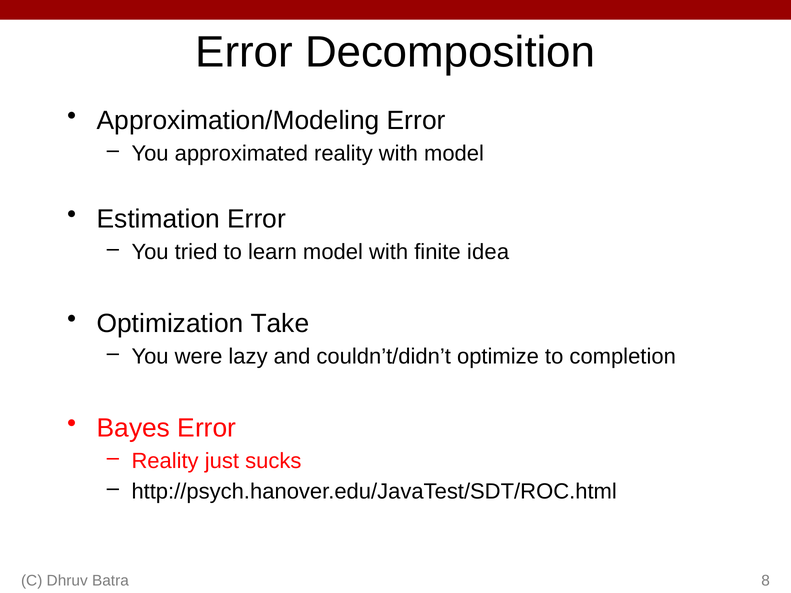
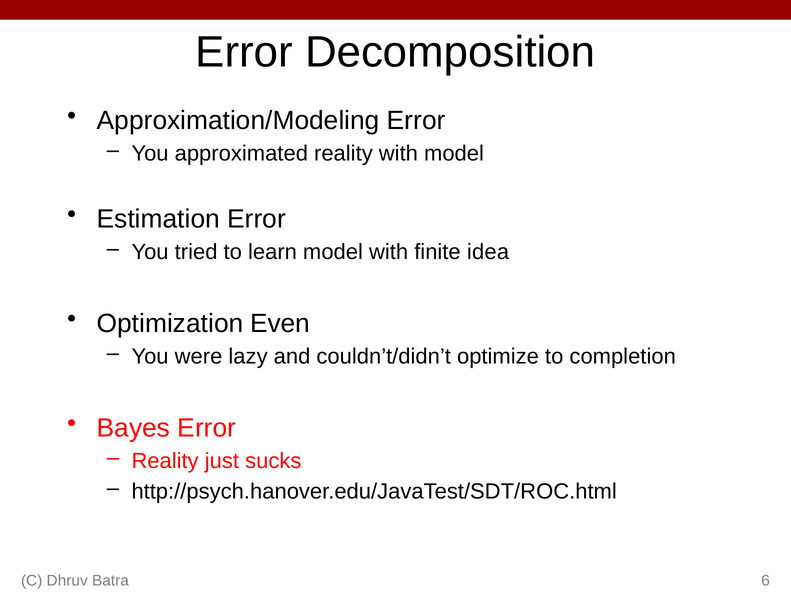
Take: Take -> Even (280, 324)
8: 8 -> 6 (766, 581)
